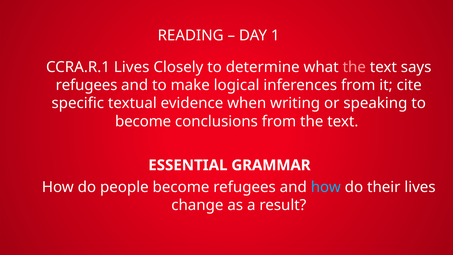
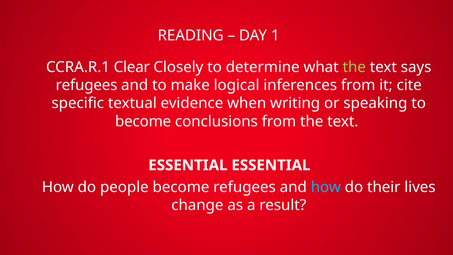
CCRA.R.1 Lives: Lives -> Clear (132, 67)
the colour: pink -> light green (354, 67)
ESSENTIAL GRAMMAR: GRAMMAR -> ESSENTIAL (271, 165)
